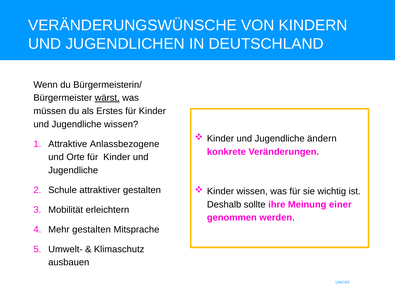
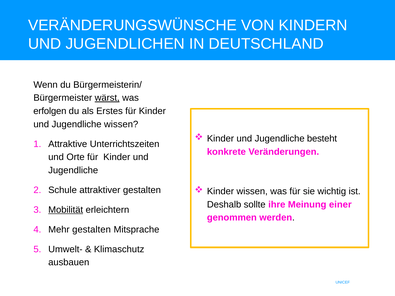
müssen: müssen -> erfolgen (50, 111)
ändern: ändern -> besteht (322, 139)
Anlassbezogene: Anlassbezogene -> Unterrichtszeiten (125, 144)
Mobilität underline: none -> present (66, 210)
